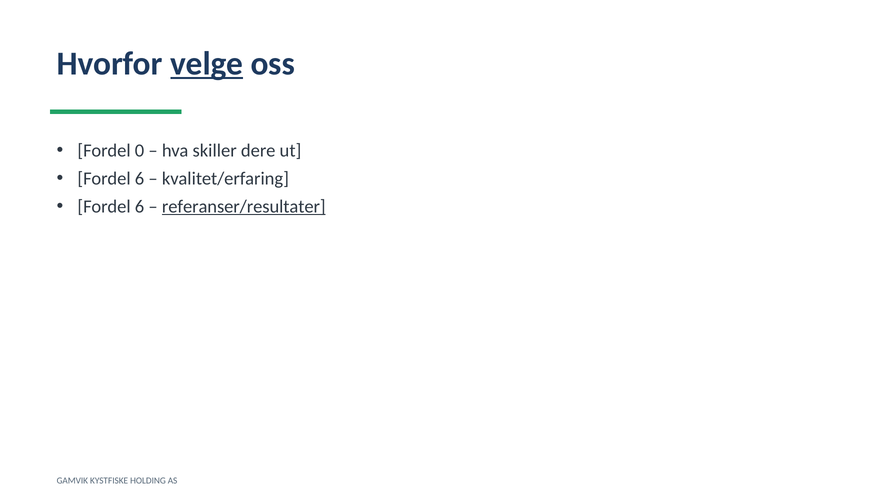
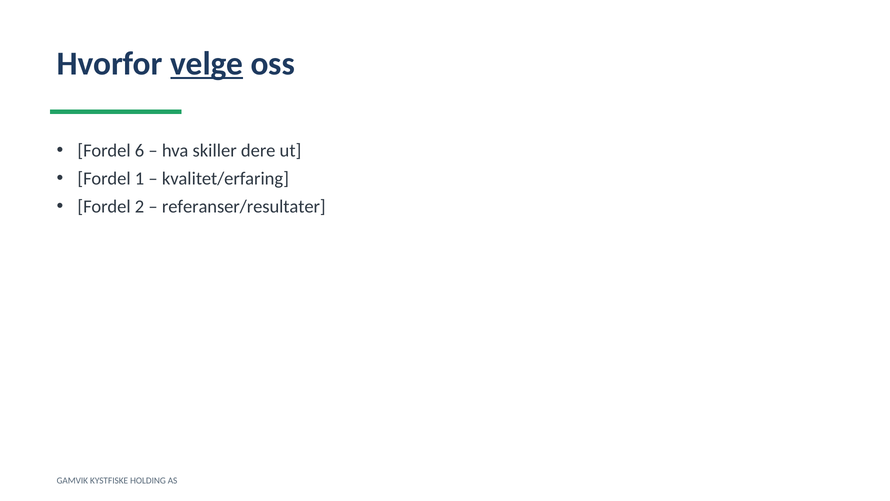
0: 0 -> 6 (140, 151)
6: 6 -> 1 (140, 179)
6: 6 -> 2 (140, 206)
referanser/resultater underline: present -> none (244, 206)
